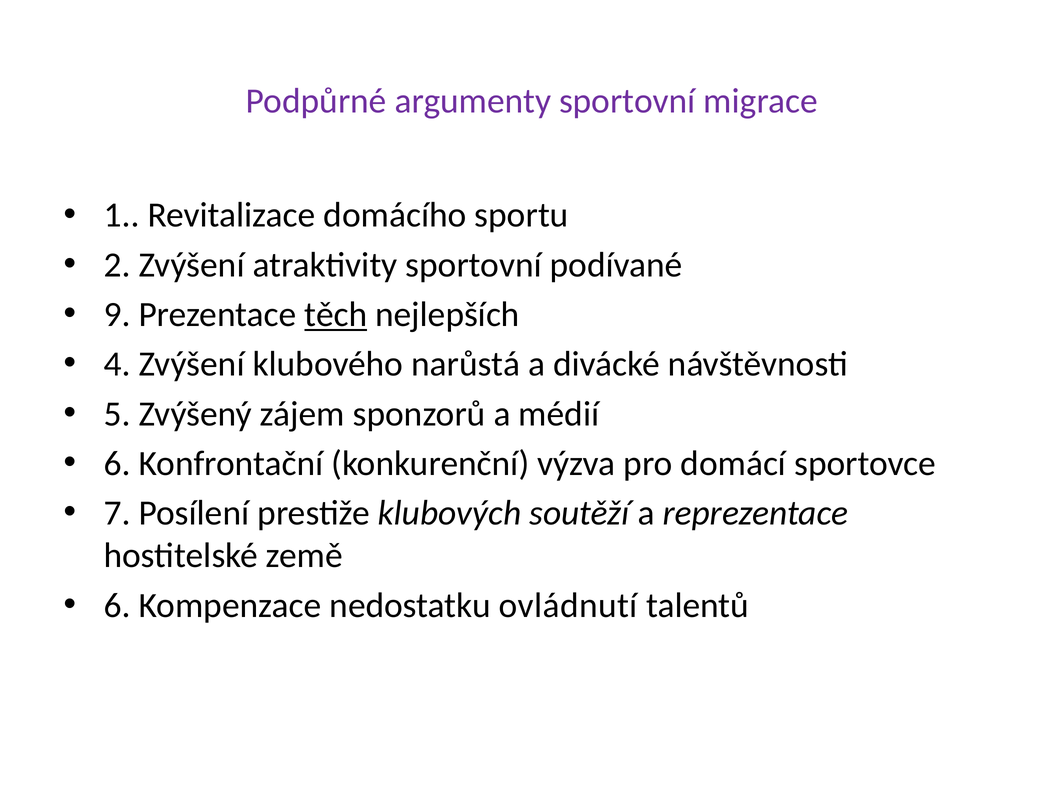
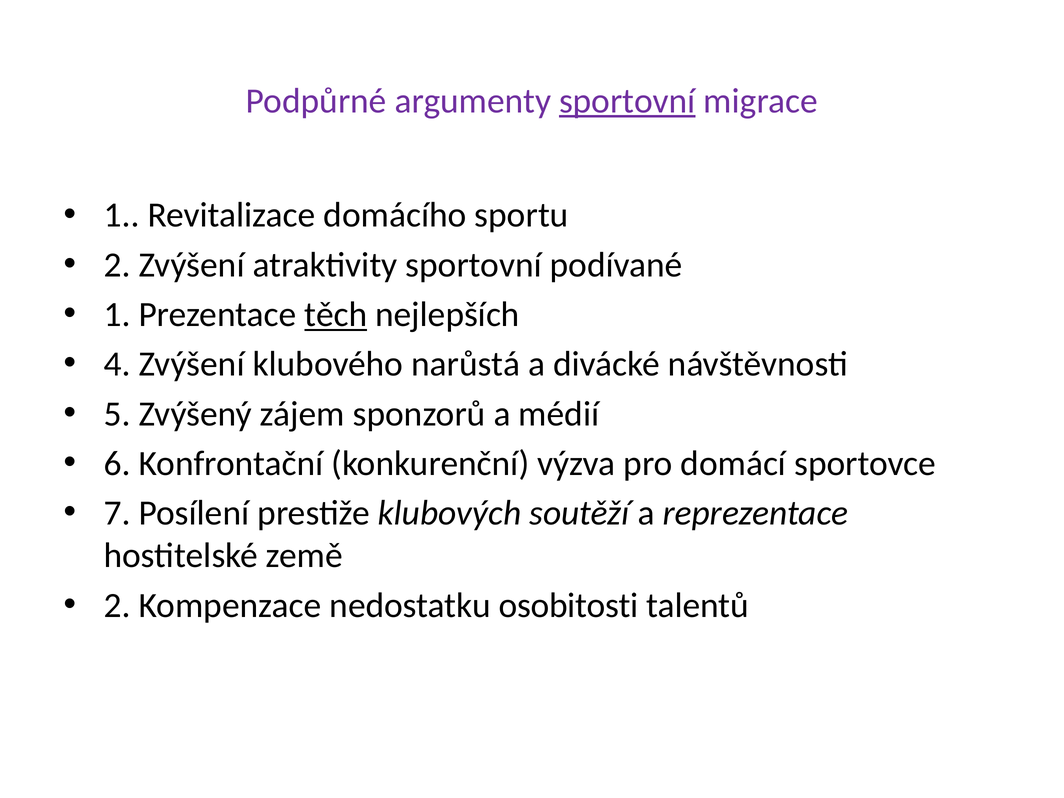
sportovní underline: none -> present (627, 101)
9: 9 -> 1 (117, 315)
6: 6 -> 2 (117, 605)
ovládnutí: ovládnutí -> osobitosti (569, 605)
